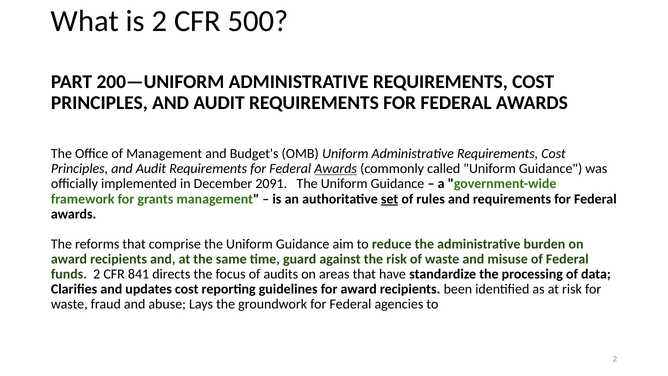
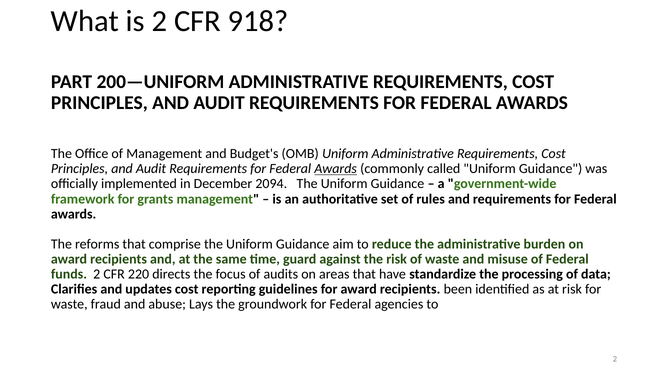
500: 500 -> 918 (258, 21)
2091: 2091 -> 2094 (271, 184)
set underline: present -> none (390, 199)
841: 841 -> 220 (139, 274)
